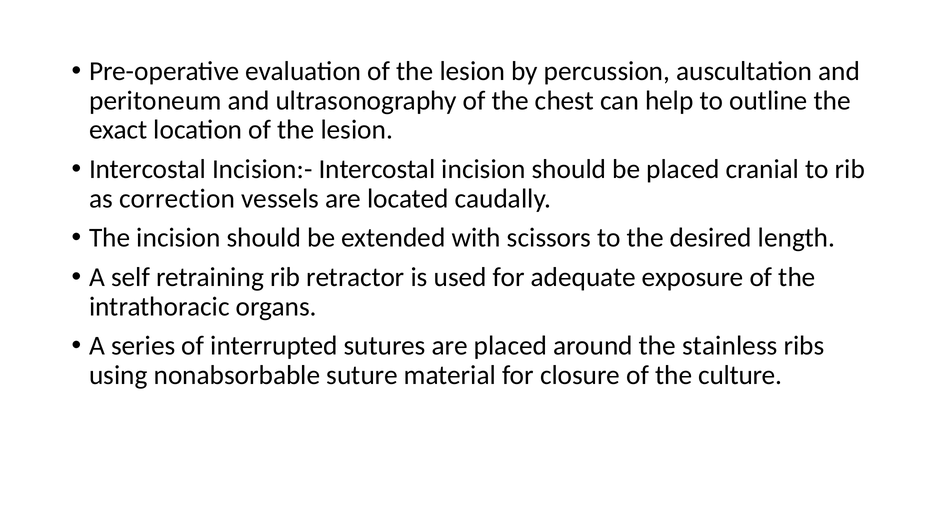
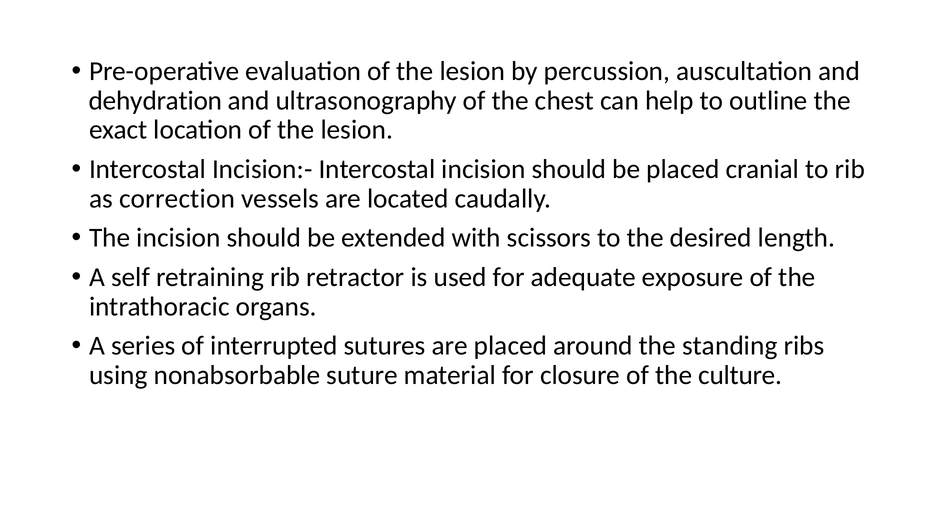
peritoneum: peritoneum -> dehydration (155, 101)
stainless: stainless -> standing (730, 346)
